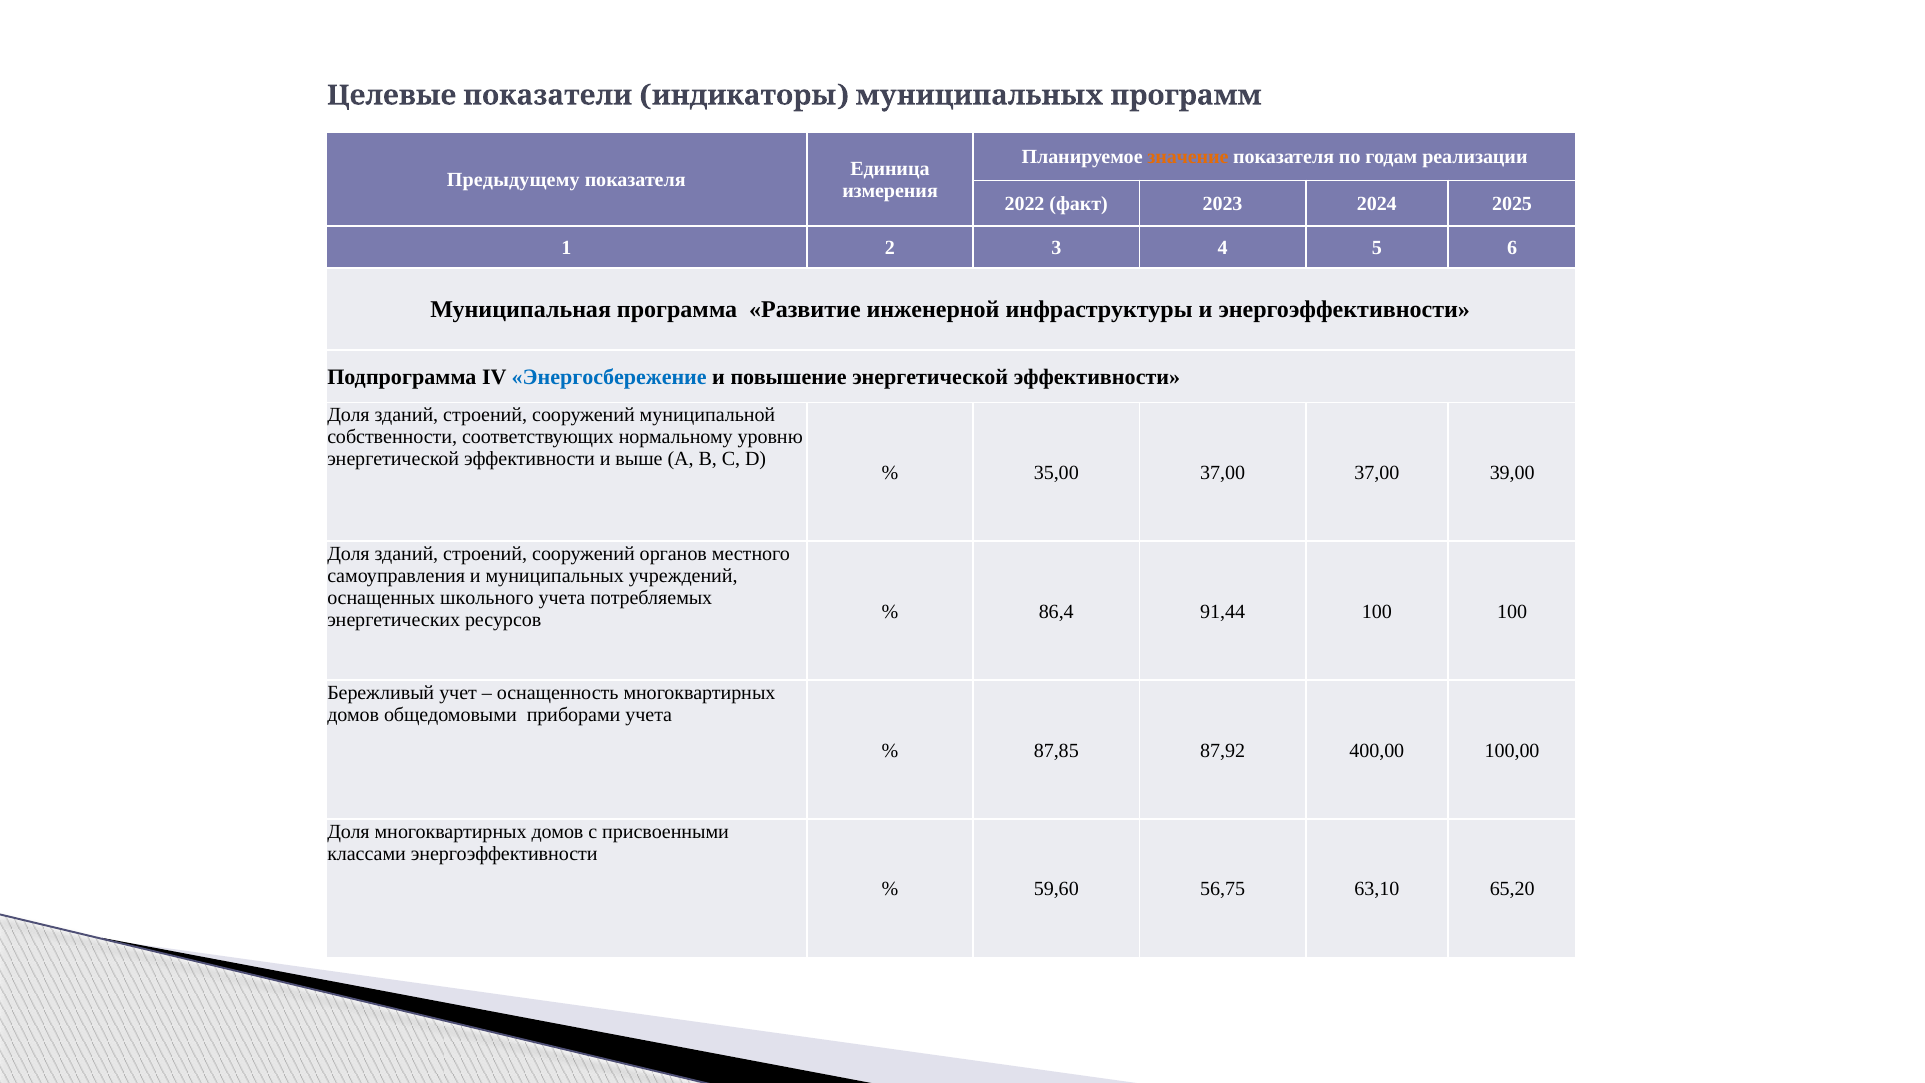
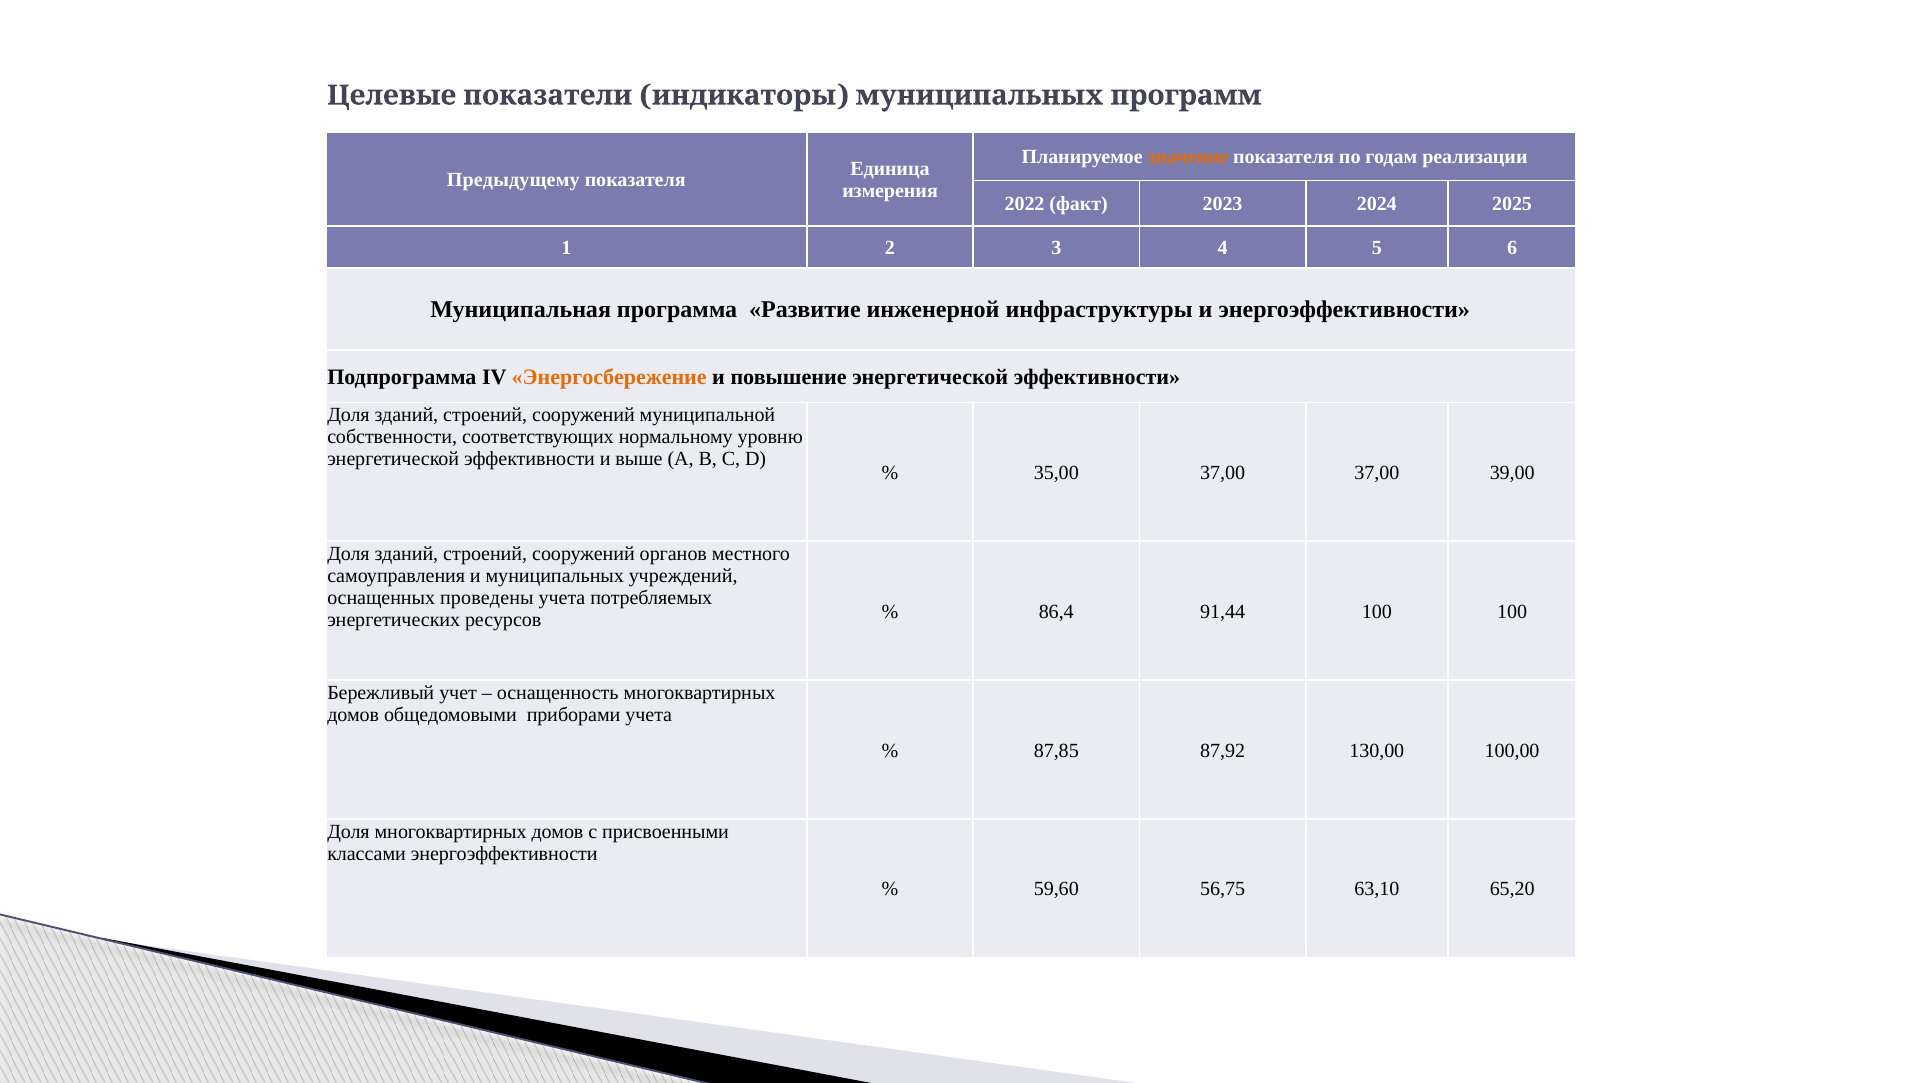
Энергосбережение colour: blue -> orange (609, 377)
школьного: школьного -> проведены (487, 598)
400,00: 400,00 -> 130,00 (1377, 750)
